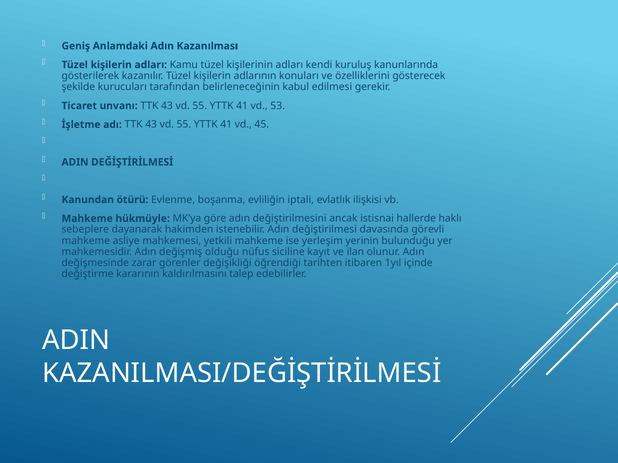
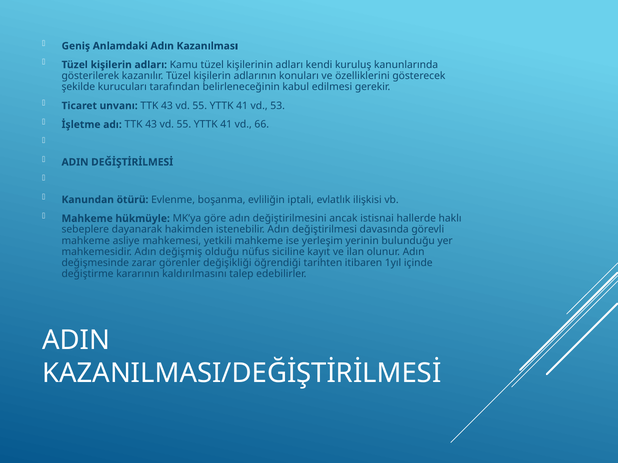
45: 45 -> 66 (262, 125)
